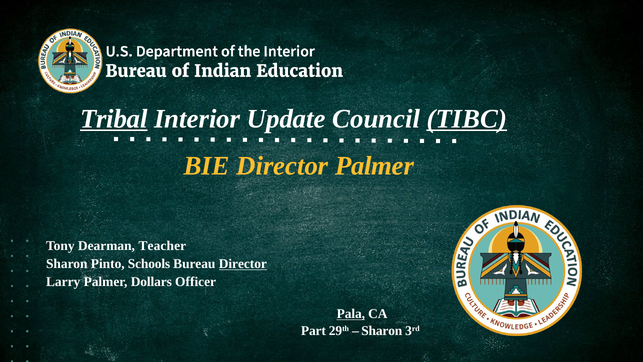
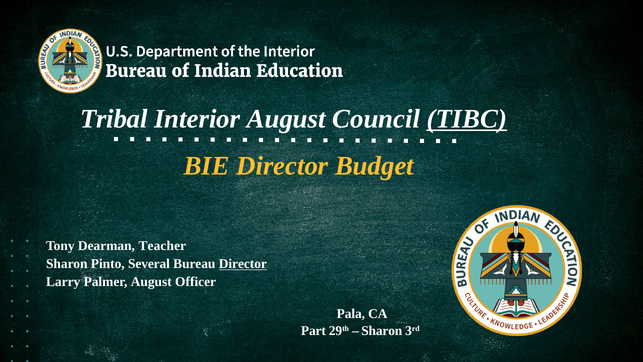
Tribal underline: present -> none (114, 119)
Interior Update: Update -> August (286, 119)
Director Palmer: Palmer -> Budget (374, 166)
Schools: Schools -> Several (149, 264)
Palmer Dollars: Dollars -> August (151, 282)
Pala underline: present -> none (351, 314)
